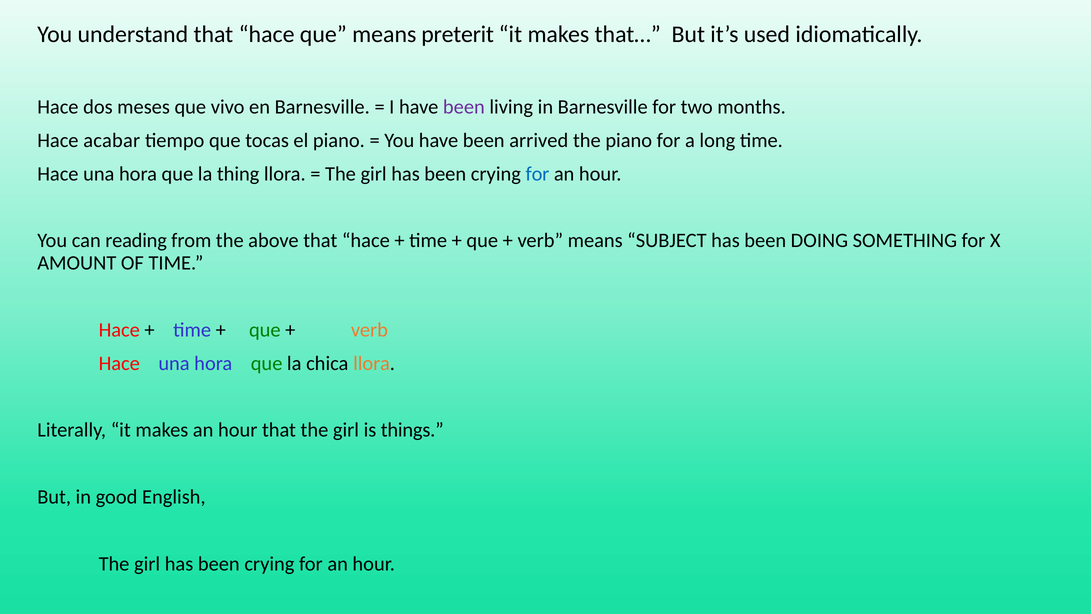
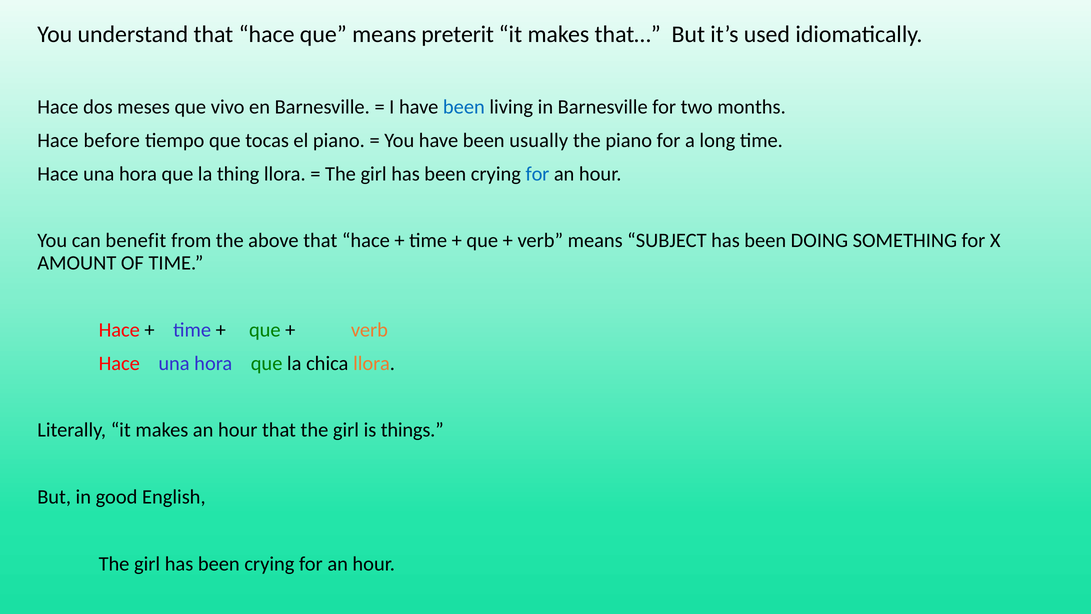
been colour: purple -> blue (464, 107)
acabar: acabar -> before (112, 140)
arrived: arrived -> usually (539, 140)
reading: reading -> benefit (136, 241)
